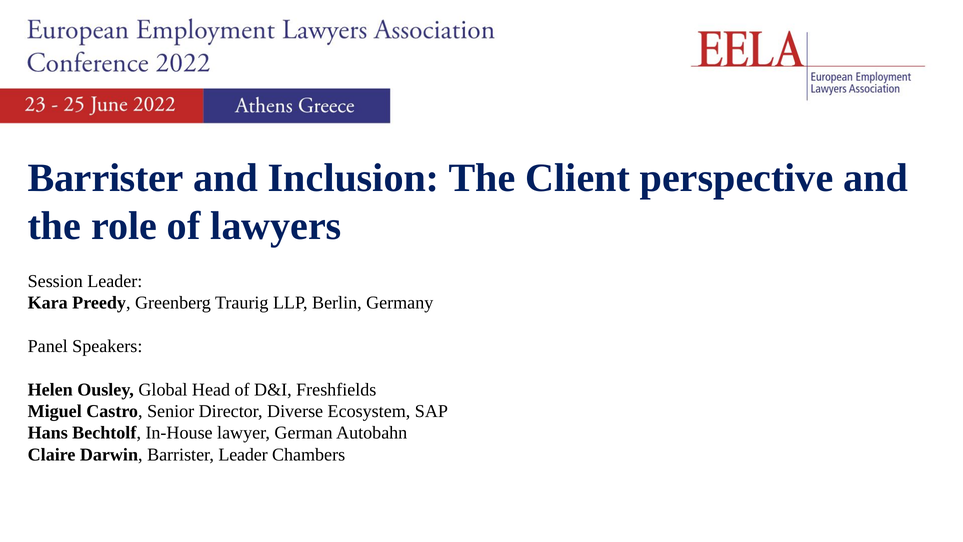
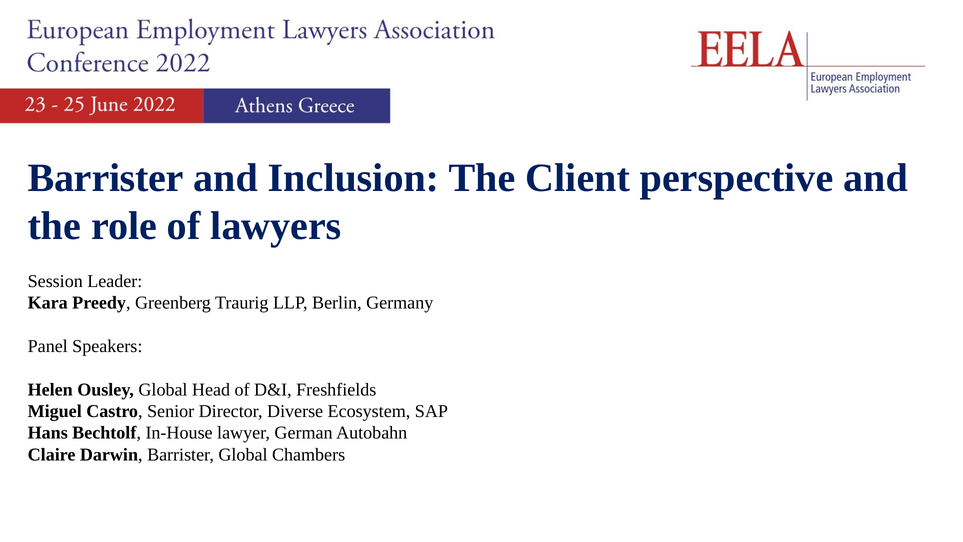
Barrister Leader: Leader -> Global (243, 454)
